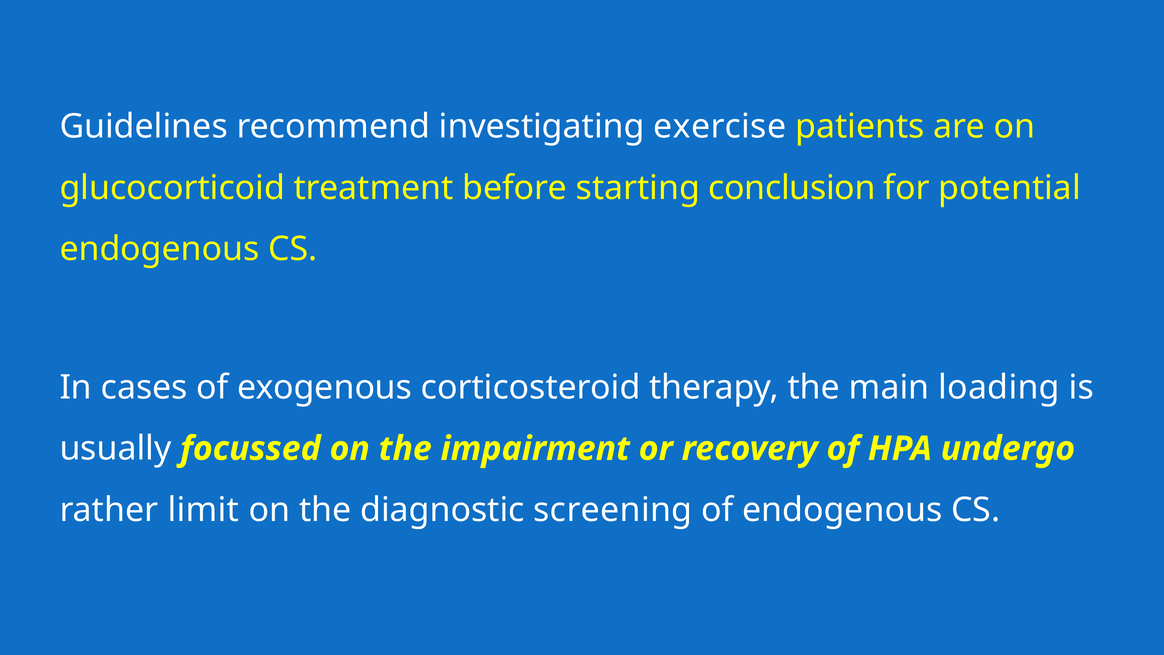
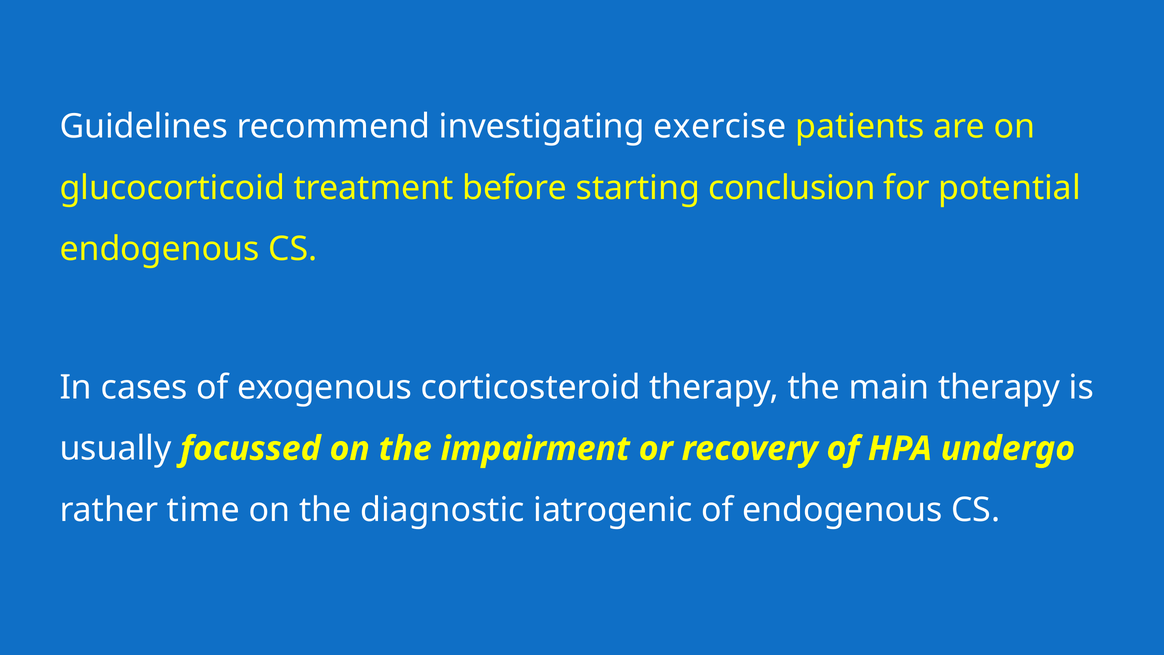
main loading: loading -> therapy (999, 387)
limit: limit -> time (203, 510)
screening: screening -> iatrogenic (613, 510)
